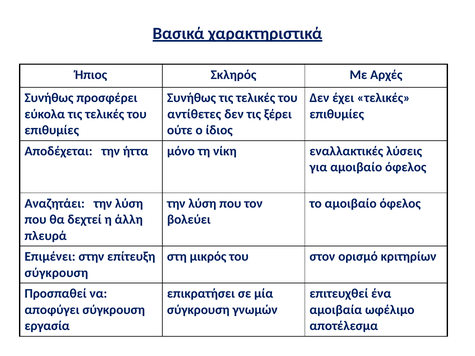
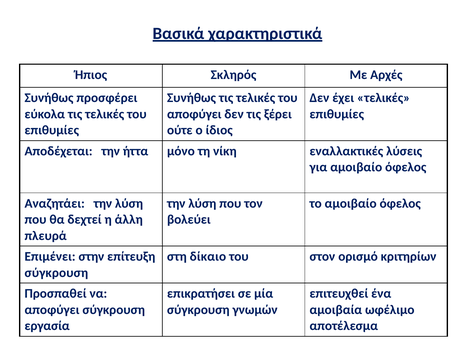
αντίθετες: αντίθετες -> αποφύγει (194, 114)
μικρός: μικρός -> δίκαιο (208, 257)
